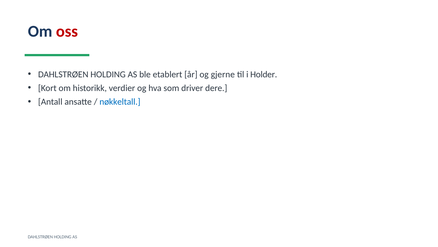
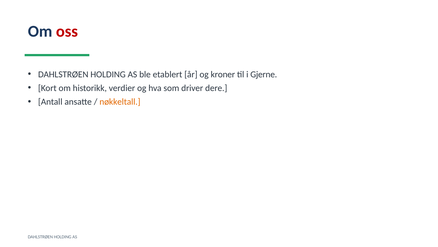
gjerne: gjerne -> kroner (223, 74)
Holder: Holder -> Gjerne (264, 74)
nøkkeltall colour: blue -> orange (120, 102)
